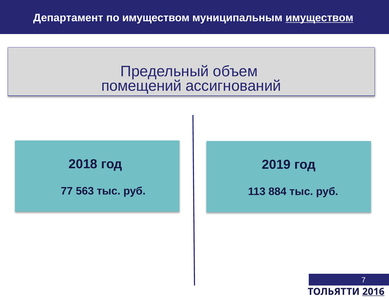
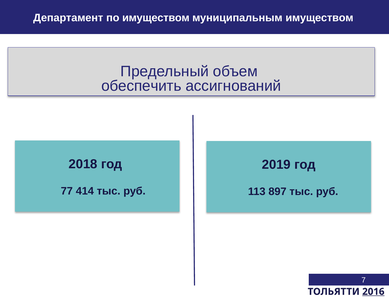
имуществом underline: present -> none (319, 18)
помещений: помещений -> обеспечить (141, 86)
563: 563 -> 414 (85, 191)
884: 884 -> 897 (277, 192)
